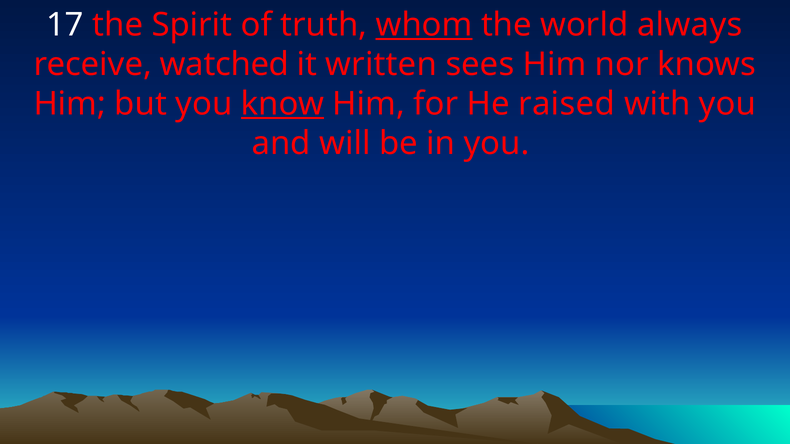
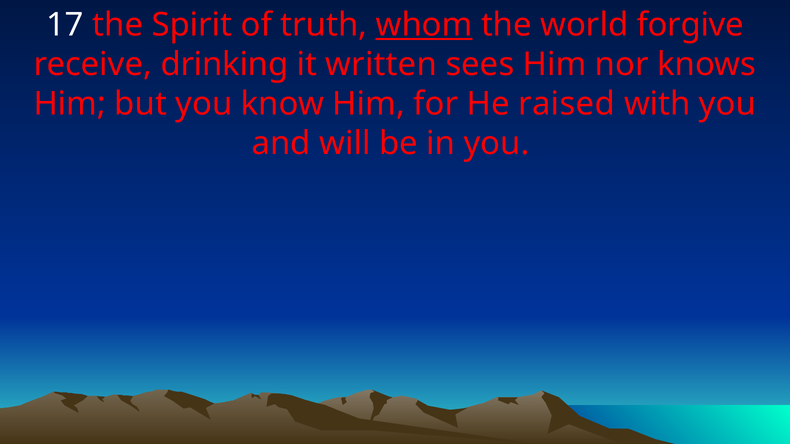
always: always -> forgive (690, 25)
watched: watched -> drinking (224, 64)
know underline: present -> none (283, 104)
